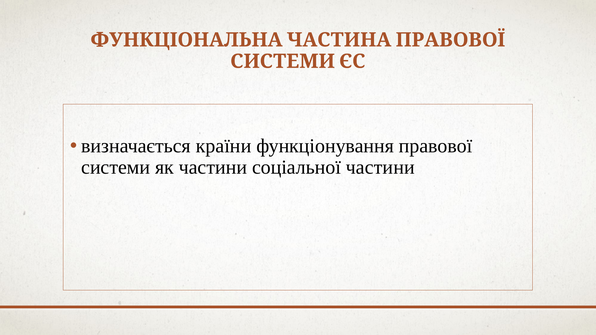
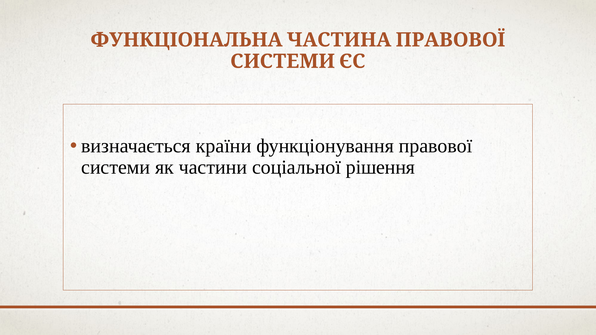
соціальної частини: частини -> рішення (380, 168)
